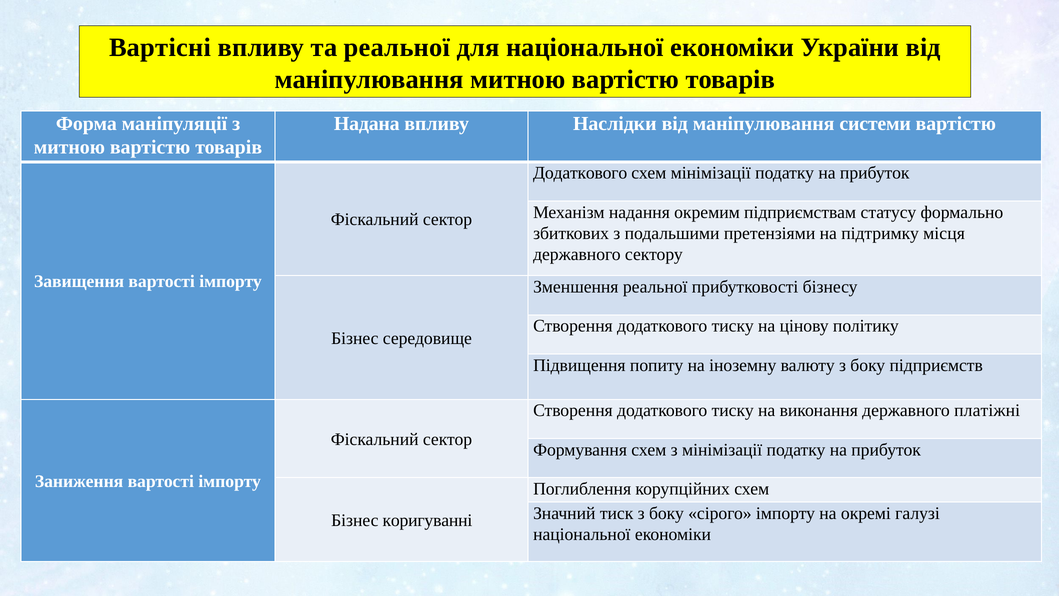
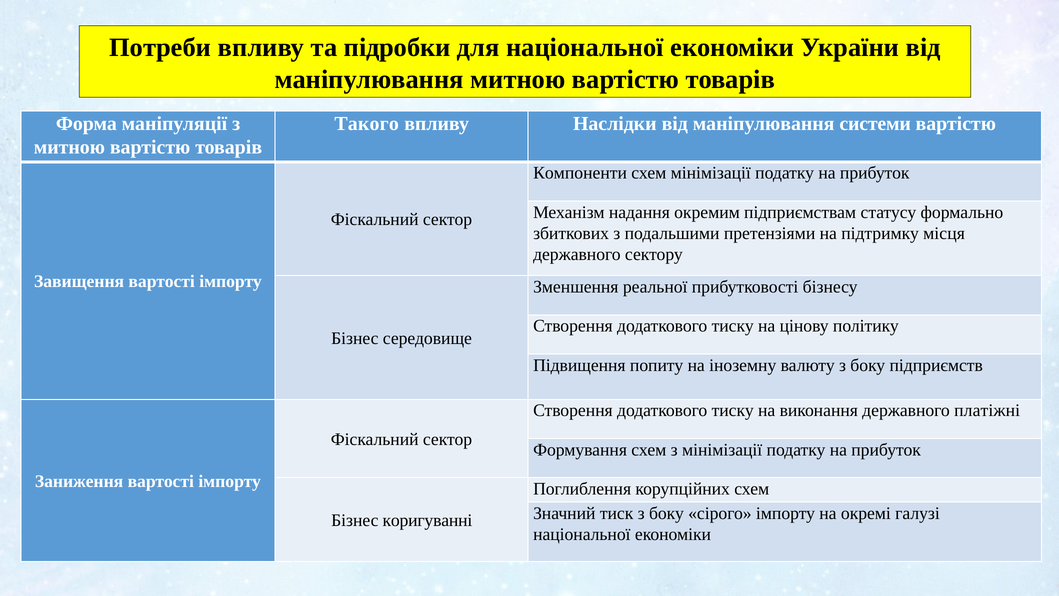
Вартісні: Вартісні -> Потреби (160, 48)
та реальної: реальної -> підробки (397, 48)
Надана: Надана -> Такого (367, 123)
Додаткового: Додаткового -> Компоненти (580, 173)
